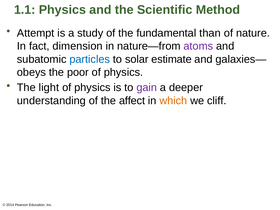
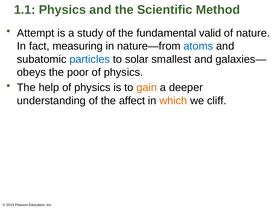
than: than -> valid (210, 33)
dimension: dimension -> measuring (78, 46)
atoms colour: purple -> blue (198, 46)
estimate: estimate -> smallest (171, 59)
light: light -> help (49, 88)
gain colour: purple -> orange (147, 88)
